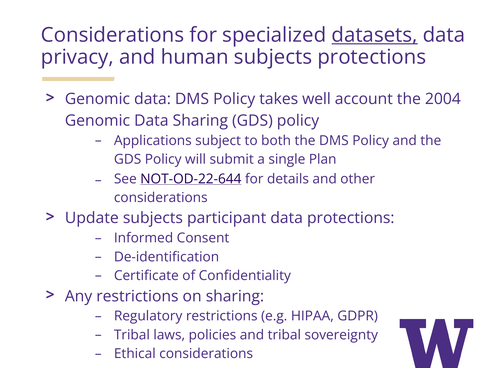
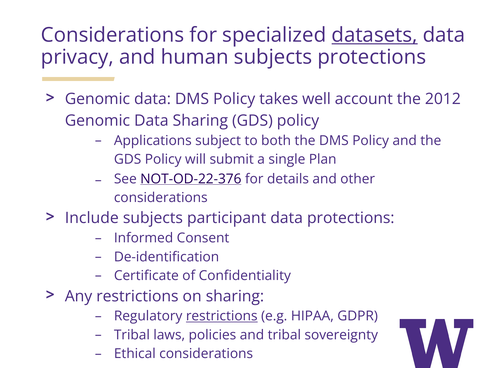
2004: 2004 -> 2012 (443, 99)
NOT-OD-22-644: NOT-OD-22-644 -> NOT-OD-22-376 (191, 179)
Update: Update -> Include (92, 218)
restrictions underline: none -> present (222, 316)
